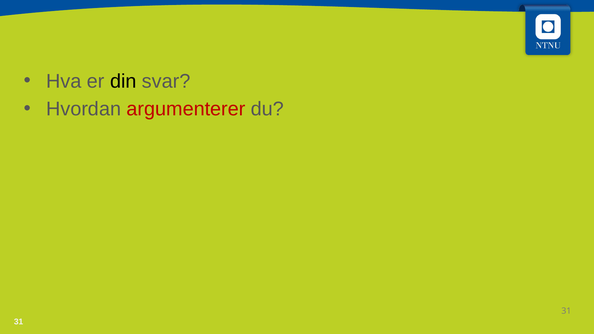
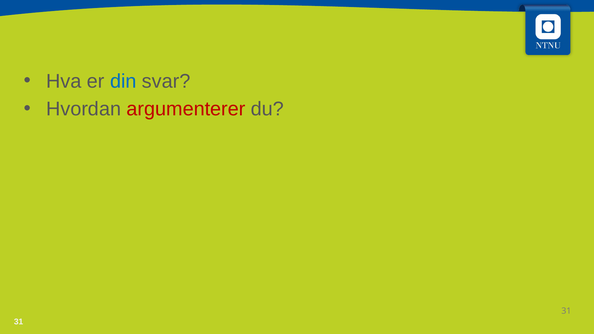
din colour: black -> blue (123, 81)
